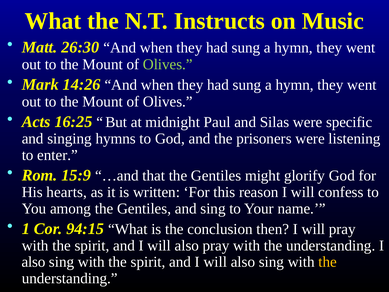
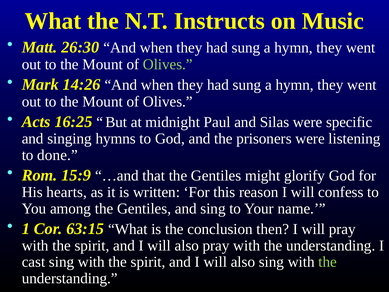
enter: enter -> done (57, 155)
94:15: 94:15 -> 63:15 (85, 228)
also: also -> cast (33, 262)
the colour: yellow -> light green (328, 262)
